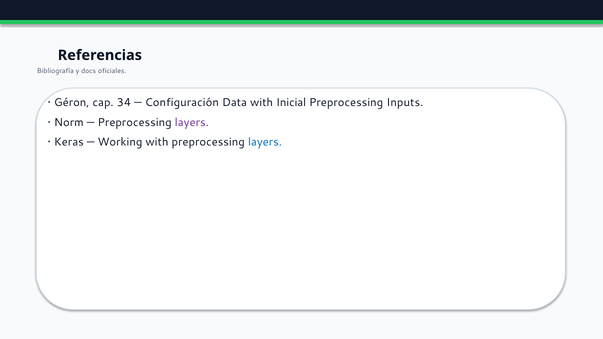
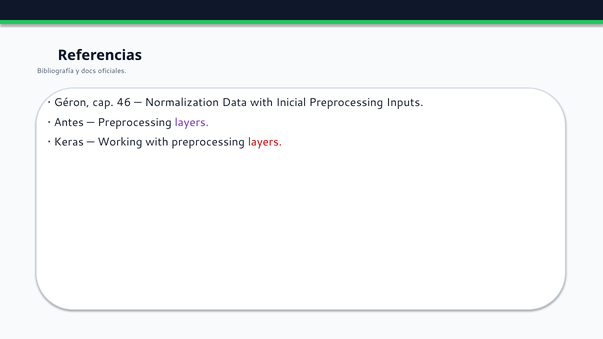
34: 34 -> 46 (124, 102)
Configuración: Configuración -> Normalization (182, 102)
Norm: Norm -> Antes (69, 122)
layers colour: blue -> red (265, 142)
